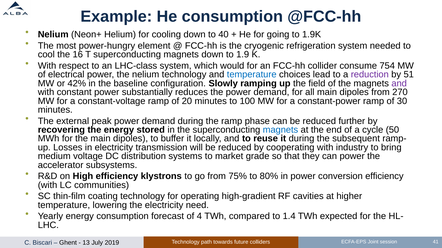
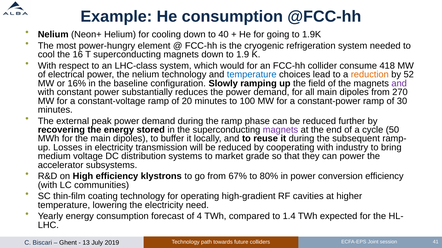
754: 754 -> 418 (387, 66)
reduction colour: purple -> orange (370, 75)
51: 51 -> 52 (409, 75)
42%: 42% -> 16% (77, 84)
magnets colour: blue -> purple (280, 130)
75%: 75% -> 67% (238, 177)
